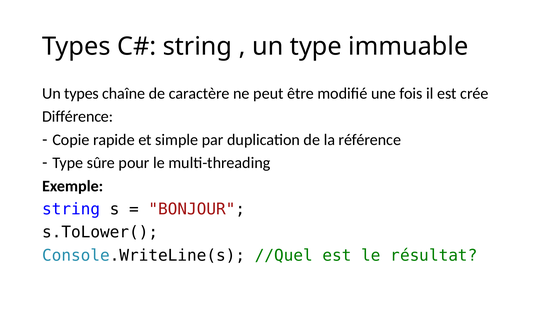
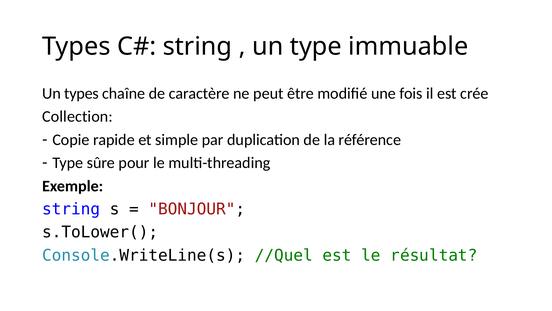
Différence: Différence -> Collection (77, 116)
